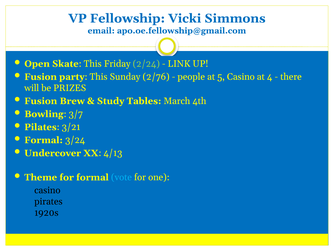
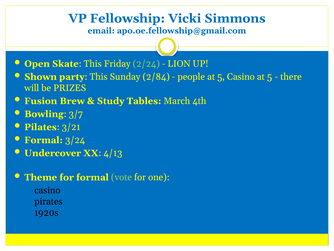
LINK: LINK -> LION (179, 64)
Fusion: Fusion -> Shown (41, 77)
2/76: 2/76 -> 2/84 (156, 77)
4: 4 -> 5 (270, 77)
vote colour: light blue -> light green (121, 177)
